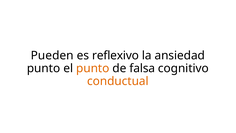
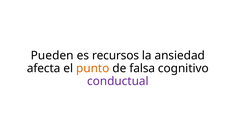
reflexivo: reflexivo -> recursos (116, 55)
punto: punto -> afecta (44, 68)
conductual colour: orange -> purple (118, 81)
